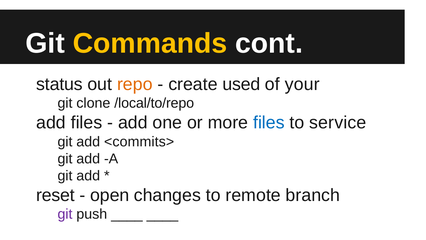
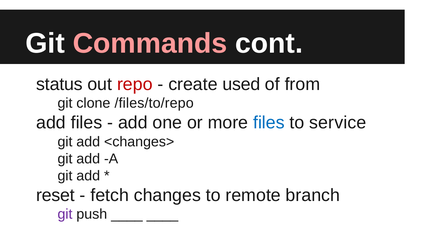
Commands colour: yellow -> pink (150, 43)
repo colour: orange -> red (135, 84)
your: your -> from (302, 84)
/local/to/repo: /local/to/repo -> /files/to/repo (154, 103)
<commits>: <commits> -> <changes> (139, 141)
open: open -> fetch (110, 195)
